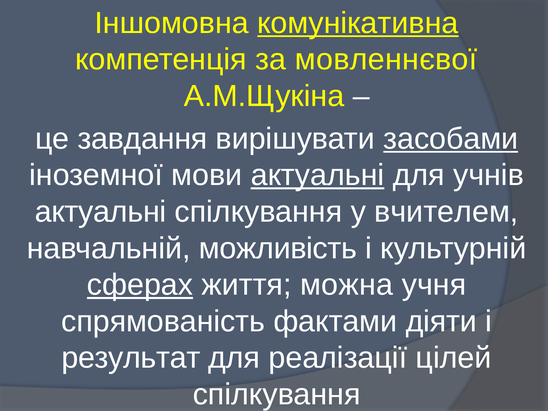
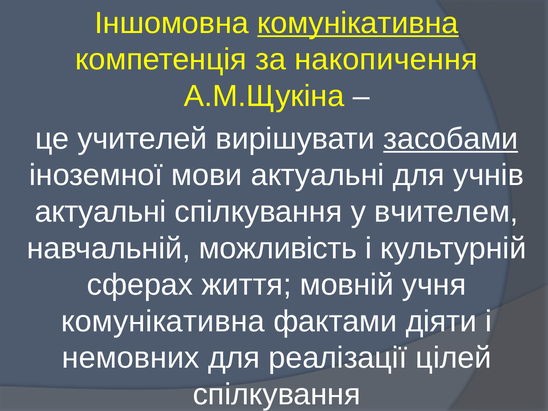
мовленнєвої: мовленнєвої -> накопичення (386, 60)
завдання: завдання -> учителей (142, 139)
актуальні underline: present -> none (318, 175)
сферах underline: present -> none (140, 285)
можна: можна -> мовній (347, 285)
спрямованість: спрямованість -> комунікативна (163, 321)
результат: результат -> немовних (131, 358)
